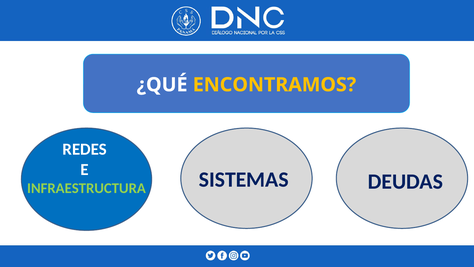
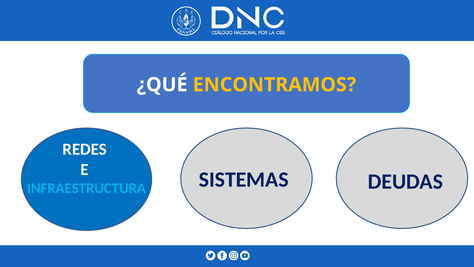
INFRAESTRUCTURA colour: light green -> light blue (86, 188)
